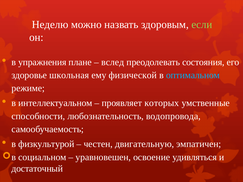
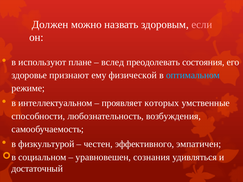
Неделю: Неделю -> Должен (50, 25)
если colour: light green -> pink (202, 25)
упражнения: упражнения -> используют (42, 62)
школьная: школьная -> признают (69, 75)
водопровода: водопровода -> возбуждения (173, 116)
двигательную: двигательную -> эффективного (145, 144)
освоение: освоение -> сознания (152, 157)
